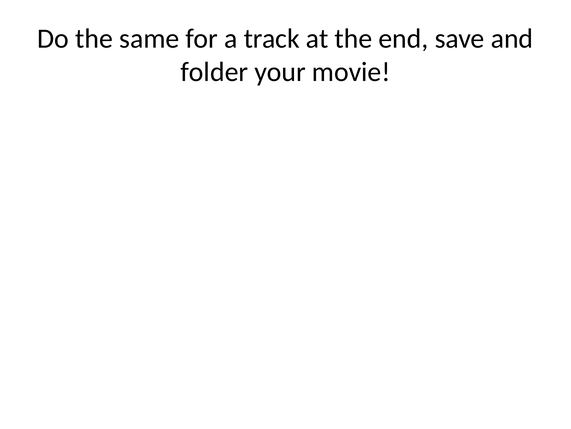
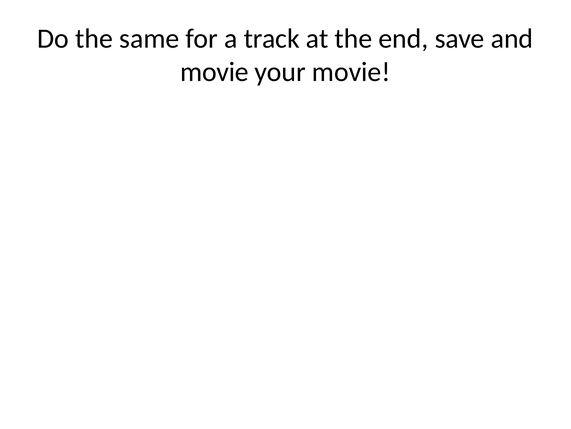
folder: folder -> movie (214, 72)
